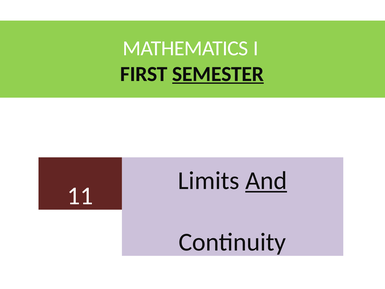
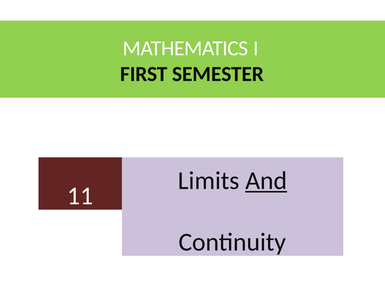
SEMESTER underline: present -> none (218, 74)
